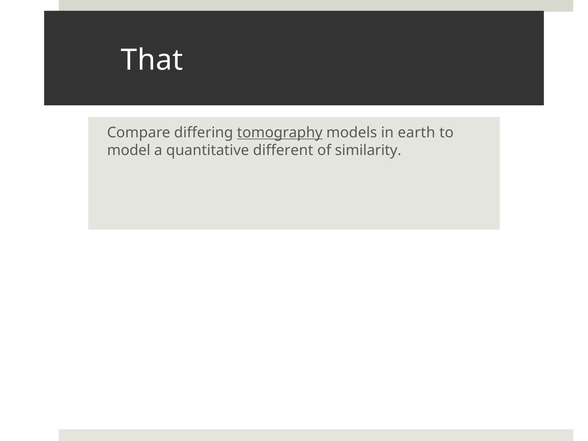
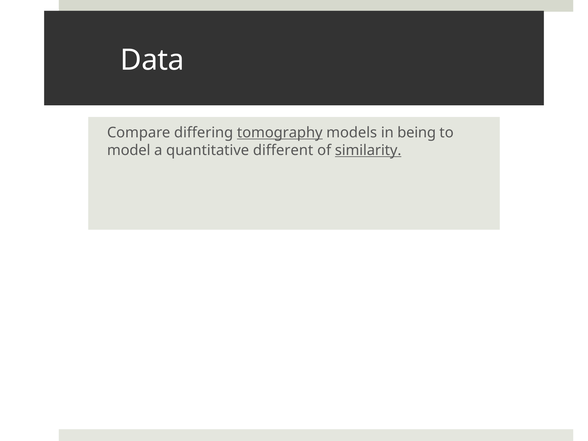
That: That -> Data (152, 60)
earth: earth -> being (417, 133)
similarity underline: none -> present (368, 150)
